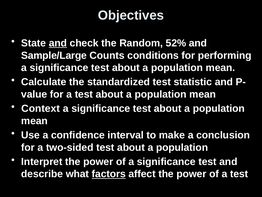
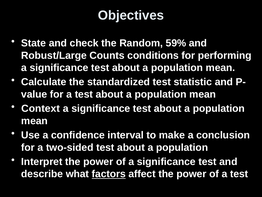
and underline: present -> none (58, 43)
52%: 52% -> 59% (176, 43)
Sample/Large: Sample/Large -> Robust/Large (54, 55)
